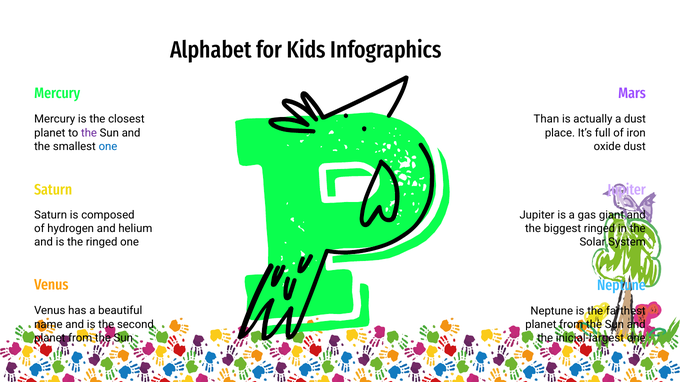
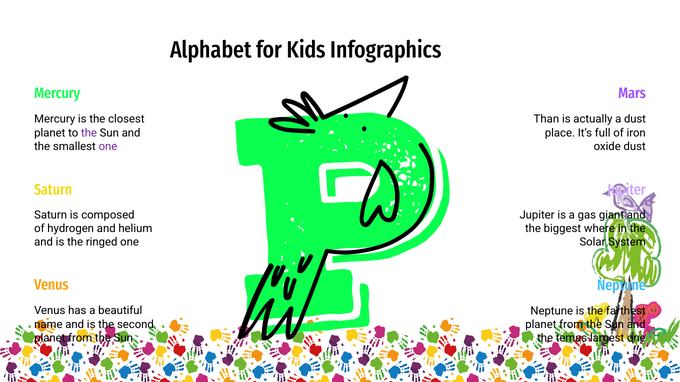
one colour: blue -> purple (108, 147)
biggest ringed: ringed -> where (599, 229)
inicial-largest: inicial-largest -> temas-largest (590, 339)
